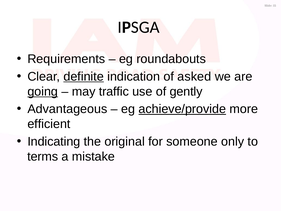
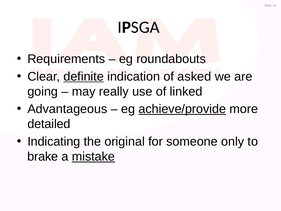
going underline: present -> none (43, 91)
traffic: traffic -> really (114, 91)
gently: gently -> linked (186, 91)
efficient: efficient -> detailed (49, 124)
terms: terms -> brake (43, 156)
mistake underline: none -> present (93, 156)
